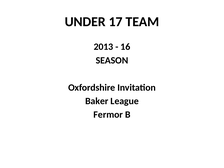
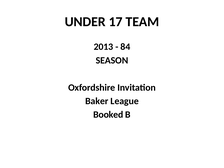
16: 16 -> 84 (125, 47)
Fermor: Fermor -> Booked (108, 115)
